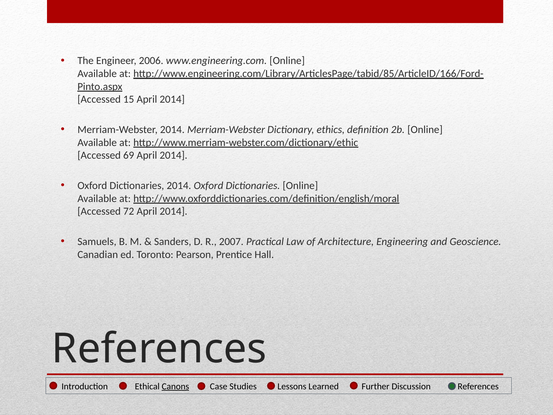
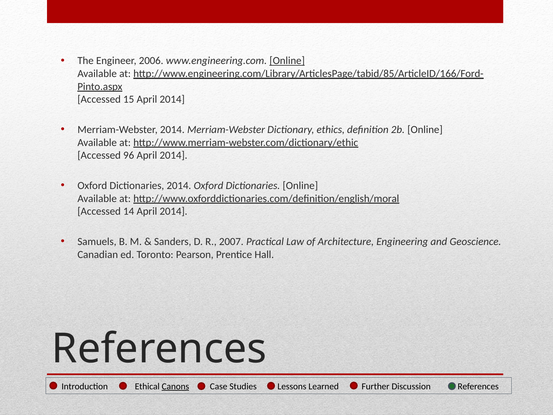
Online underline: none -> present (287, 61)
69: 69 -> 96 (129, 155)
72: 72 -> 14 (129, 211)
